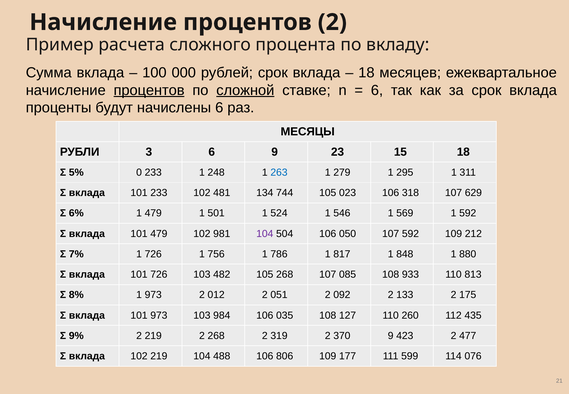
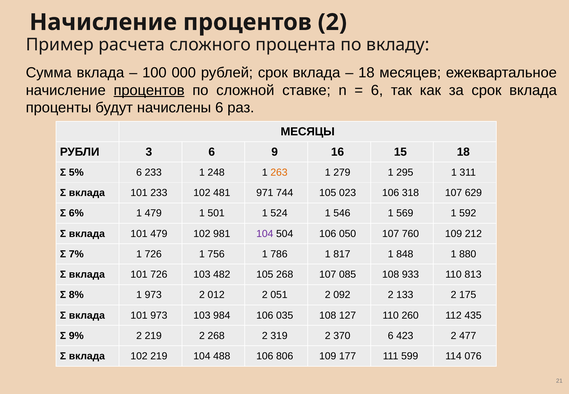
сложной underline: present -> none (245, 90)
23: 23 -> 16 (338, 152)
5% 0: 0 -> 6 (139, 172)
263 colour: blue -> orange (279, 172)
134: 134 -> 971 (265, 193)
107 592: 592 -> 760 (410, 234)
370 9: 9 -> 6 (391, 336)
